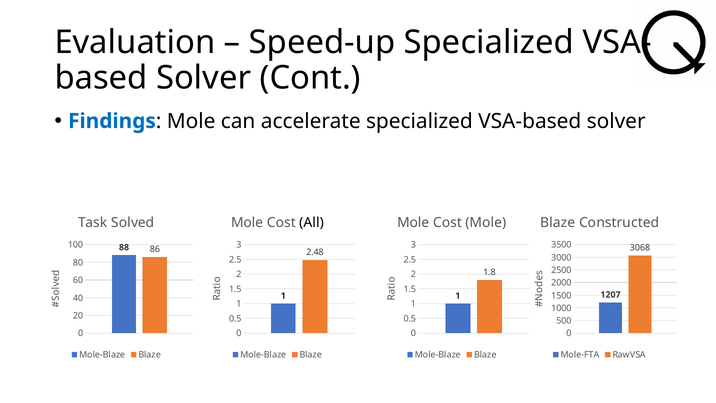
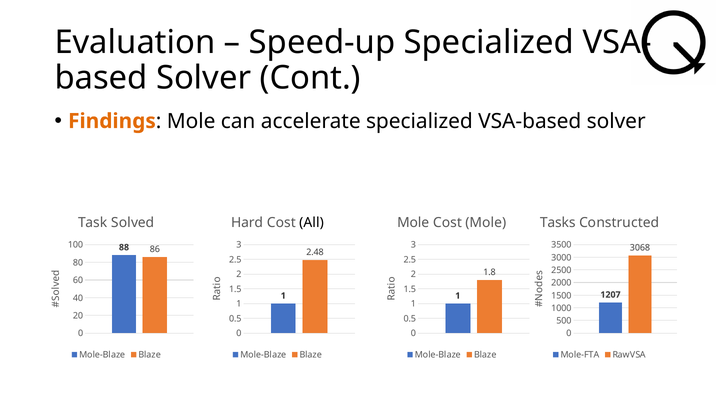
Findings colour: blue -> orange (112, 121)
Mole: Mole -> Hard (247, 222)
Blaze: Blaze -> Tasks (558, 222)
